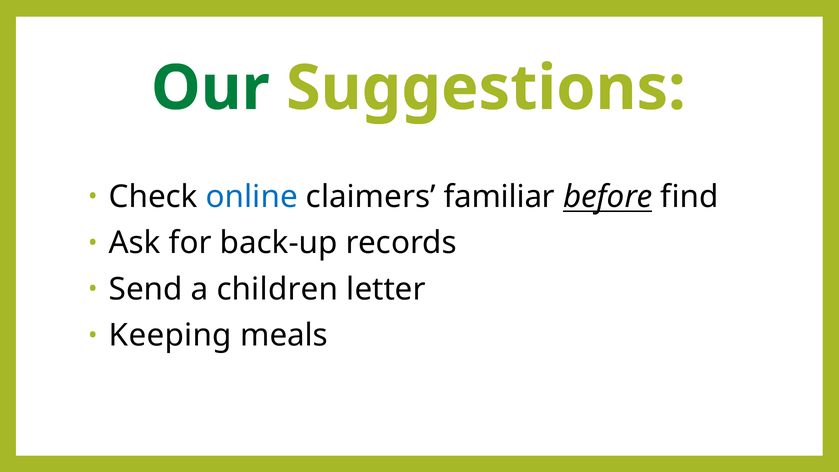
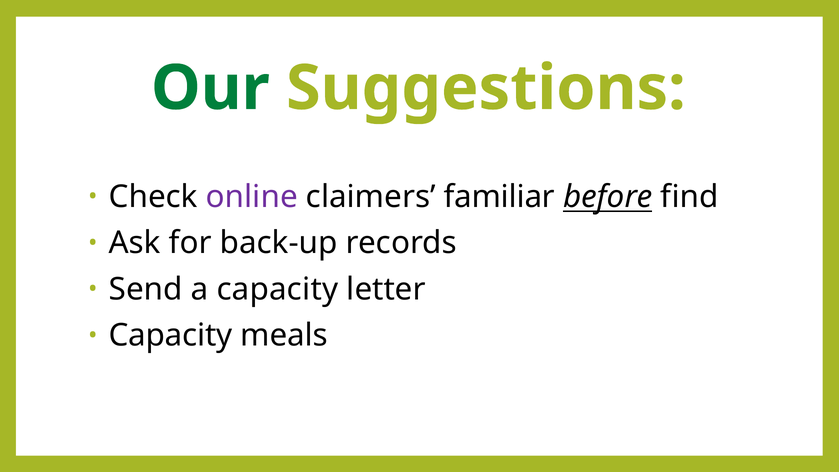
online colour: blue -> purple (252, 197)
a children: children -> capacity (277, 289)
Keeping: Keeping -> Capacity (171, 336)
